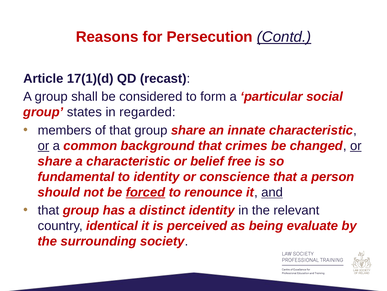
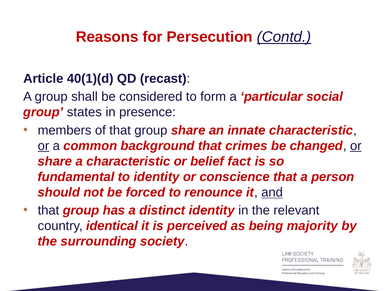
17(1)(d: 17(1)(d -> 40(1)(d (90, 78)
regarded: regarded -> presence (147, 112)
free: free -> fact (239, 161)
forced underline: present -> none (145, 192)
evaluate: evaluate -> majority (312, 225)
